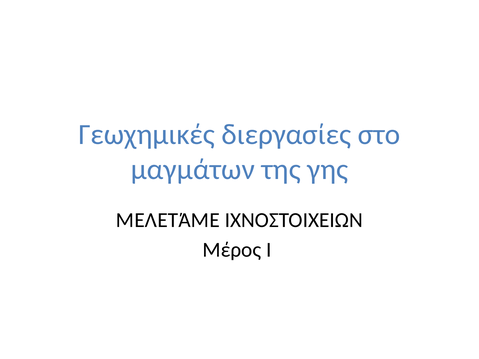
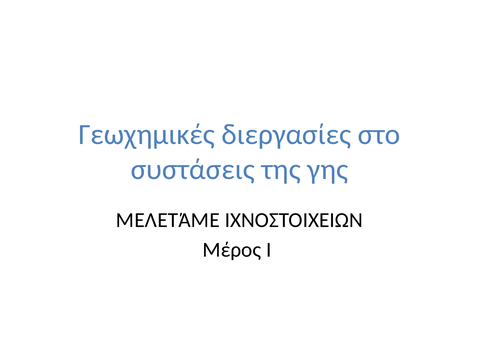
μαγμάτων: μαγμάτων -> συστάσεις (193, 170)
